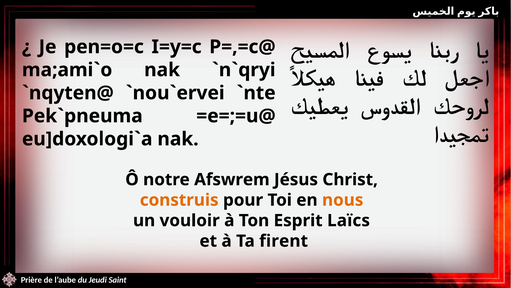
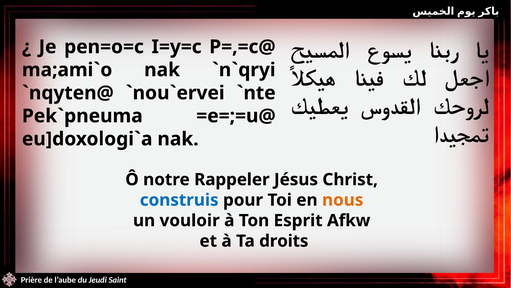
Afswrem: Afswrem -> Rappeler (232, 179)
construis colour: orange -> blue (179, 200)
Laïcs: Laïcs -> Afkw (349, 220)
firent: firent -> droits (284, 241)
